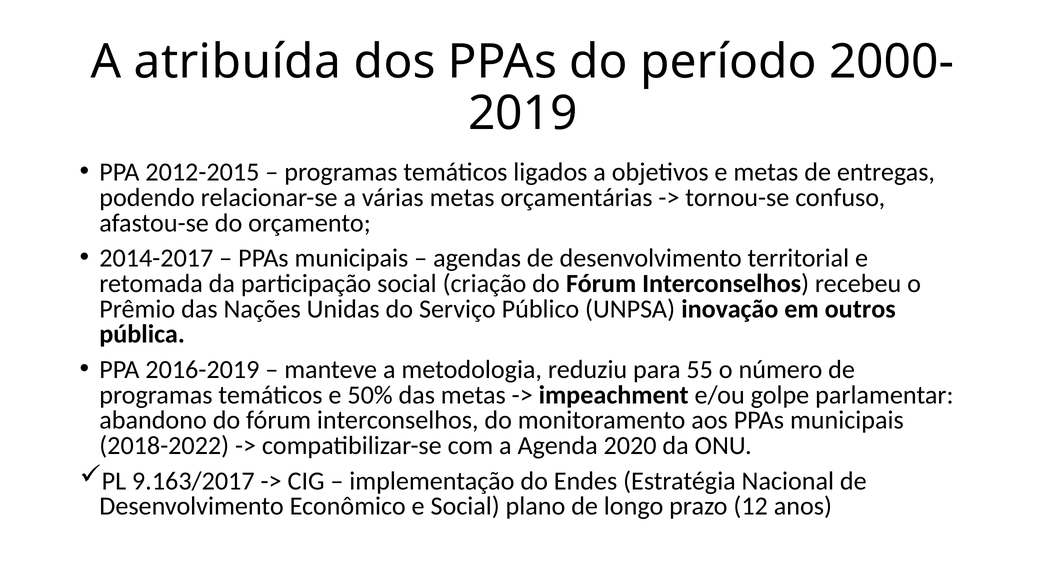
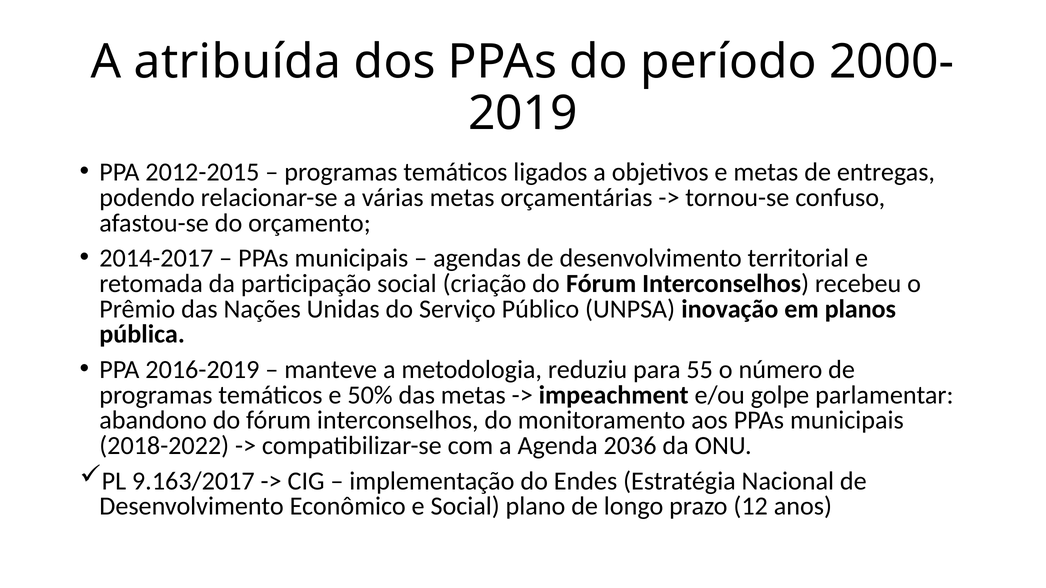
outros: outros -> planos (860, 309)
2020: 2020 -> 2036 (630, 446)
